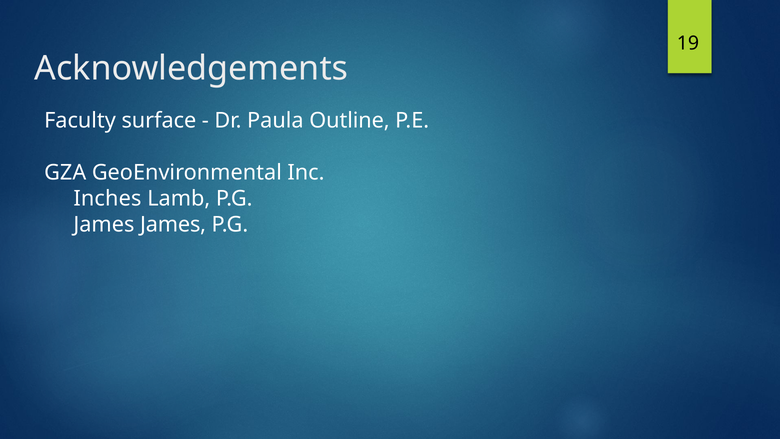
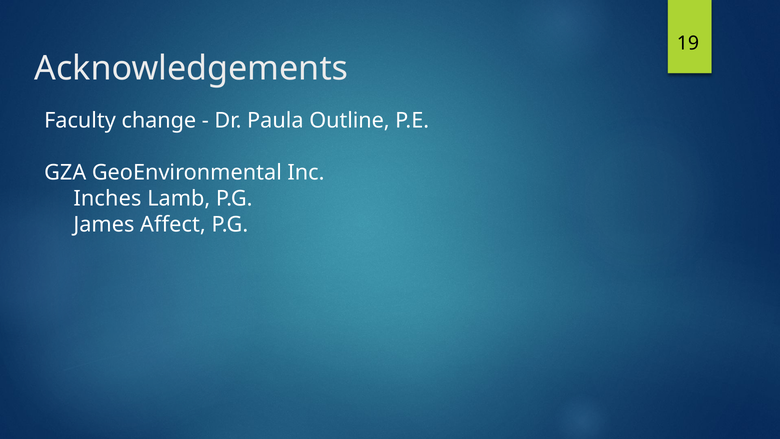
surface: surface -> change (159, 121)
James James: James -> Affect (173, 225)
